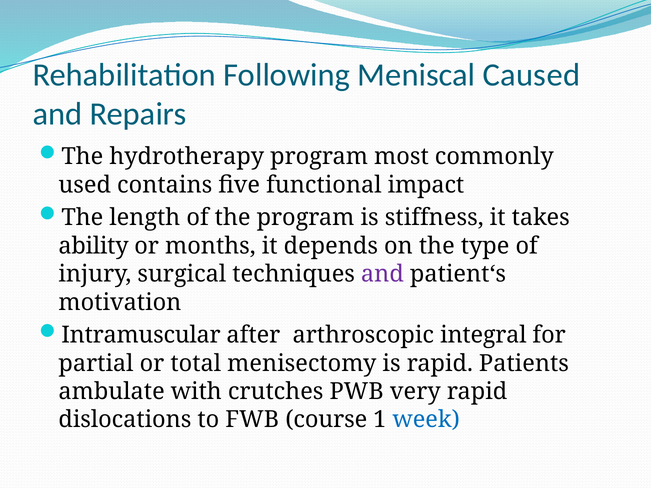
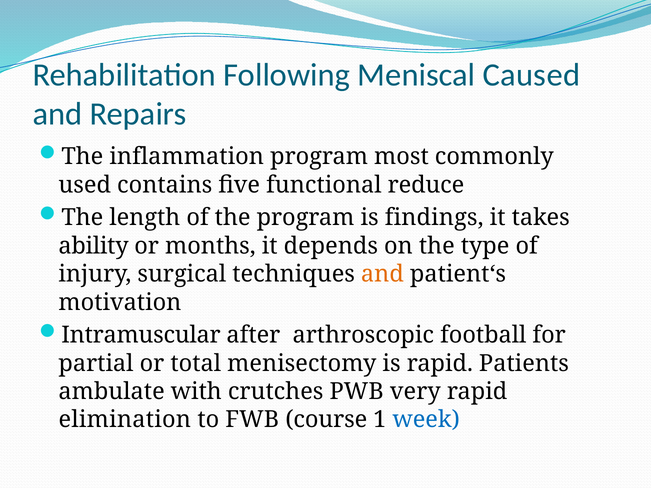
hydrotherapy: hydrotherapy -> inflammation (187, 157)
impact: impact -> reduce (426, 185)
stiffness: stiffness -> findings (434, 218)
and colour: purple -> orange (382, 274)
integral: integral -> football (483, 335)
dislocations: dislocations -> elimination (125, 420)
